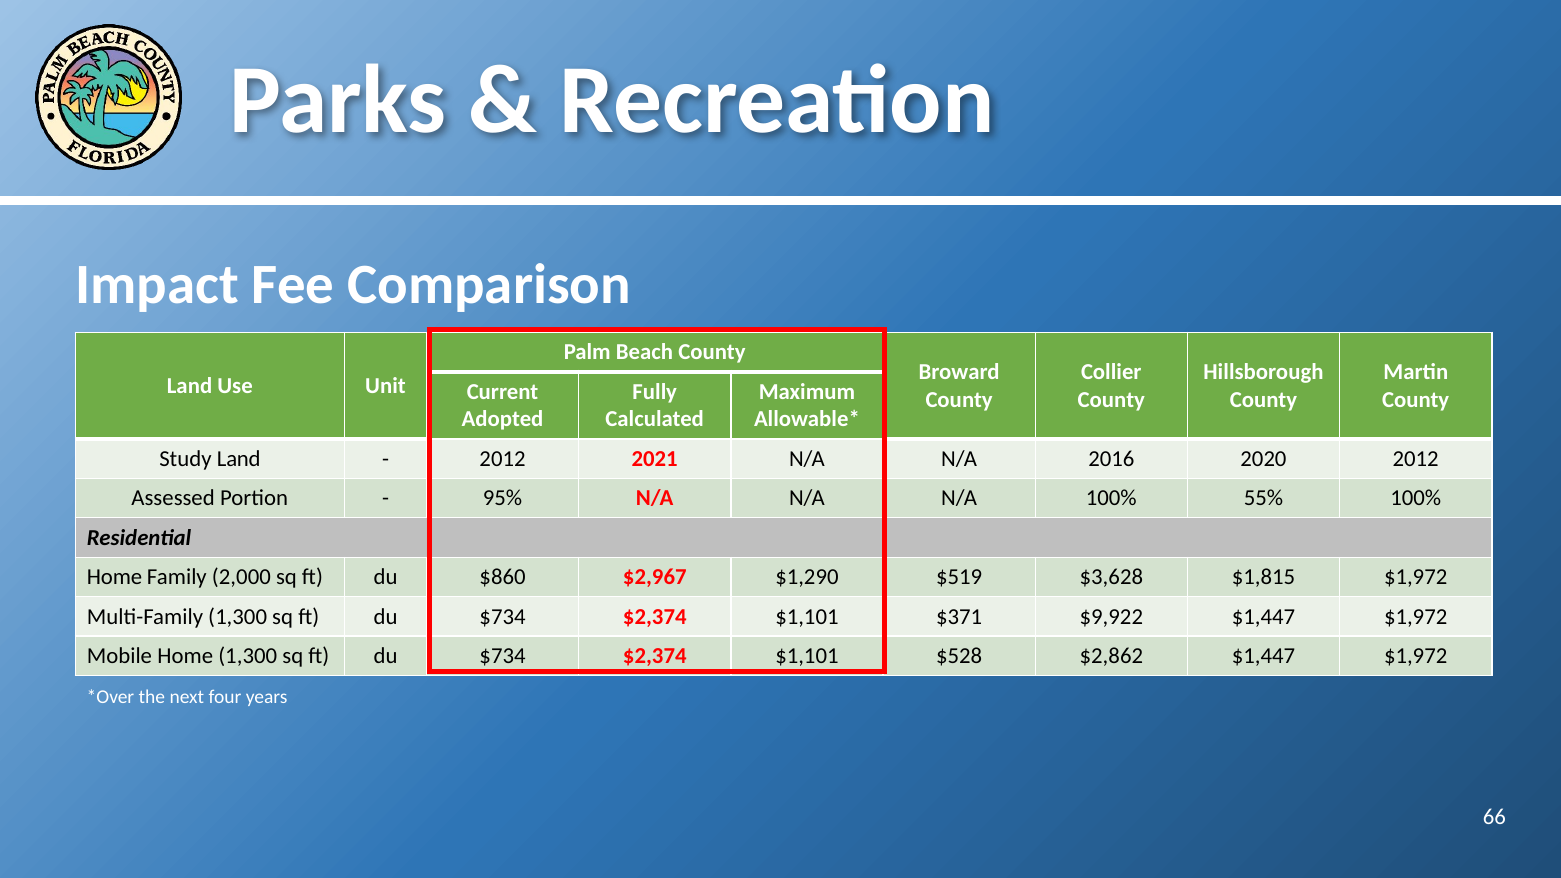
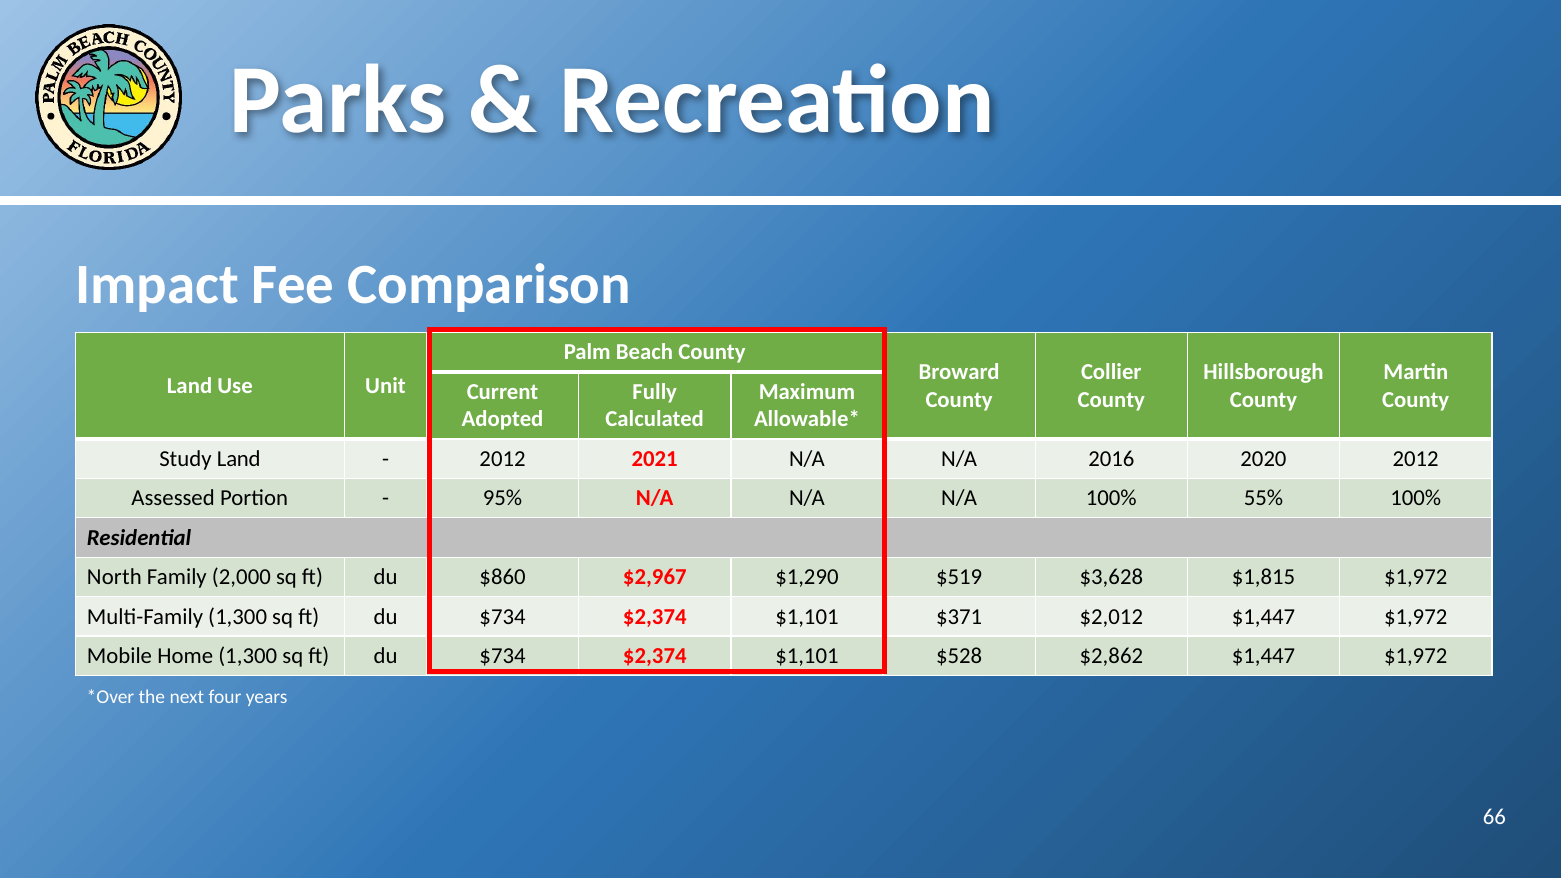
Home: Home -> North (114, 577)
$9,922: $9,922 -> $2,012 (1111, 617)
